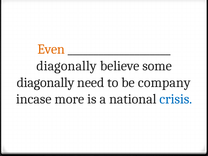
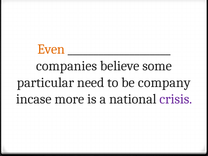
diagonally: diagonally -> companies (67, 66)
diagonally: diagonally -> particular (45, 82)
crisis colour: blue -> purple (176, 99)
